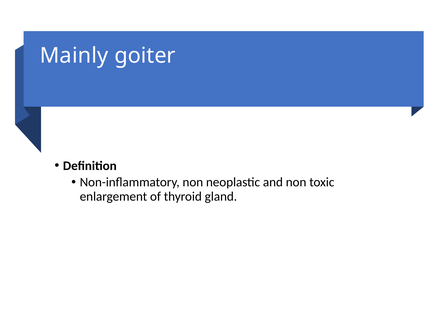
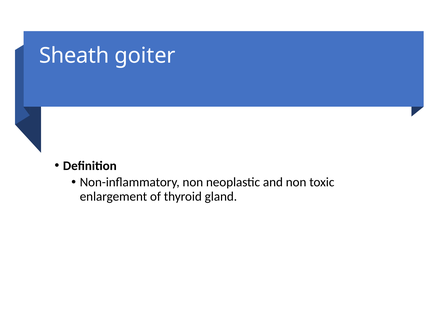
Mainly: Mainly -> Sheath (74, 56)
